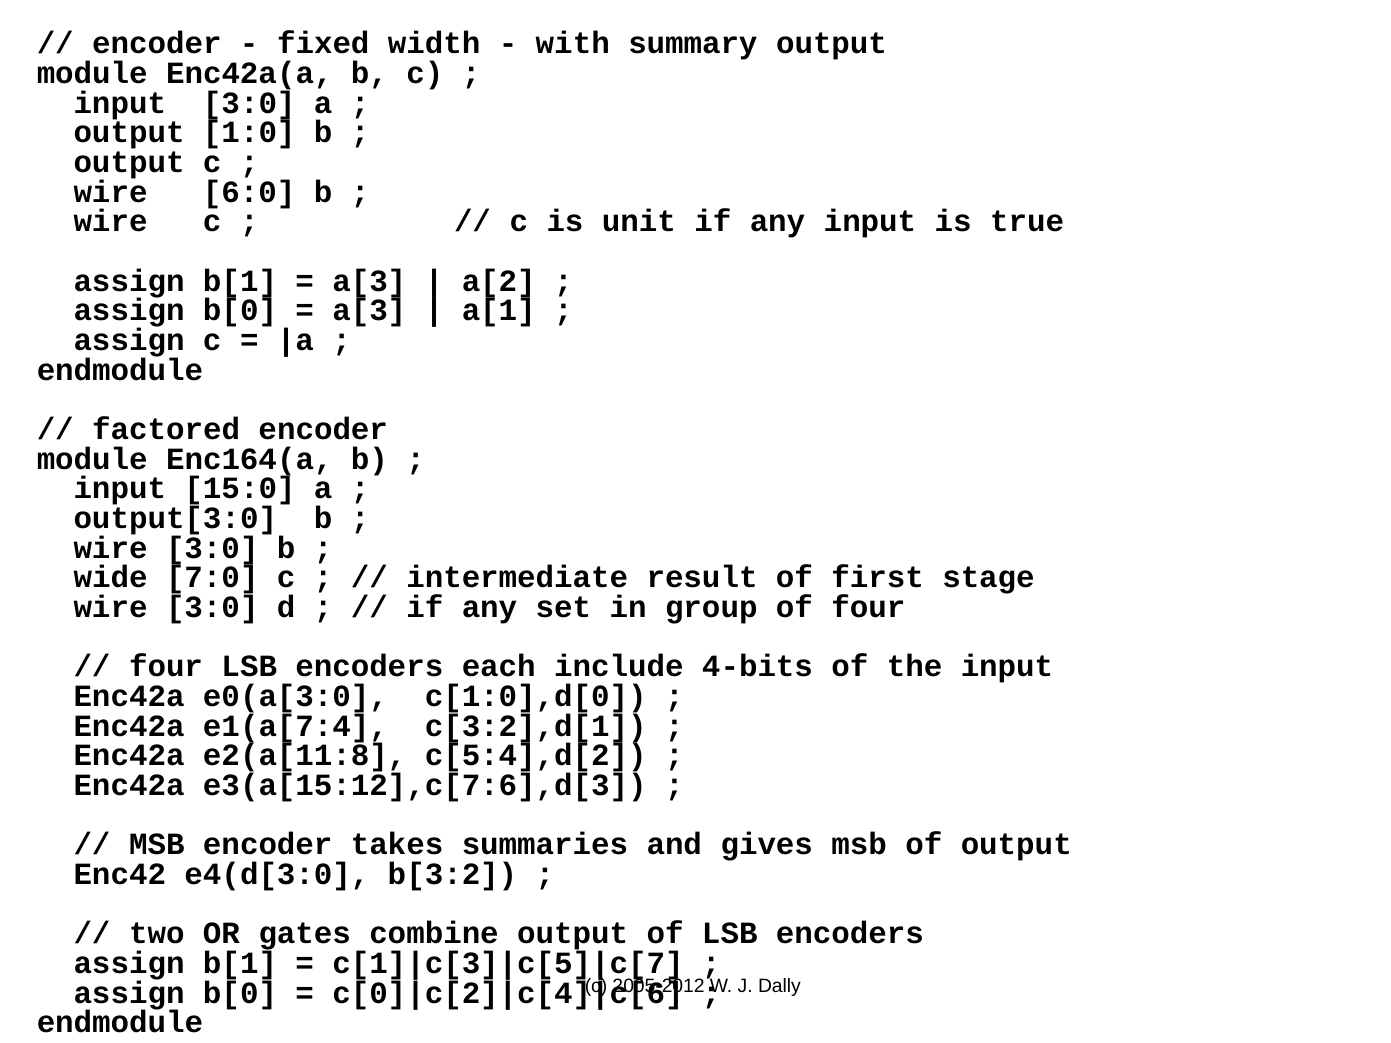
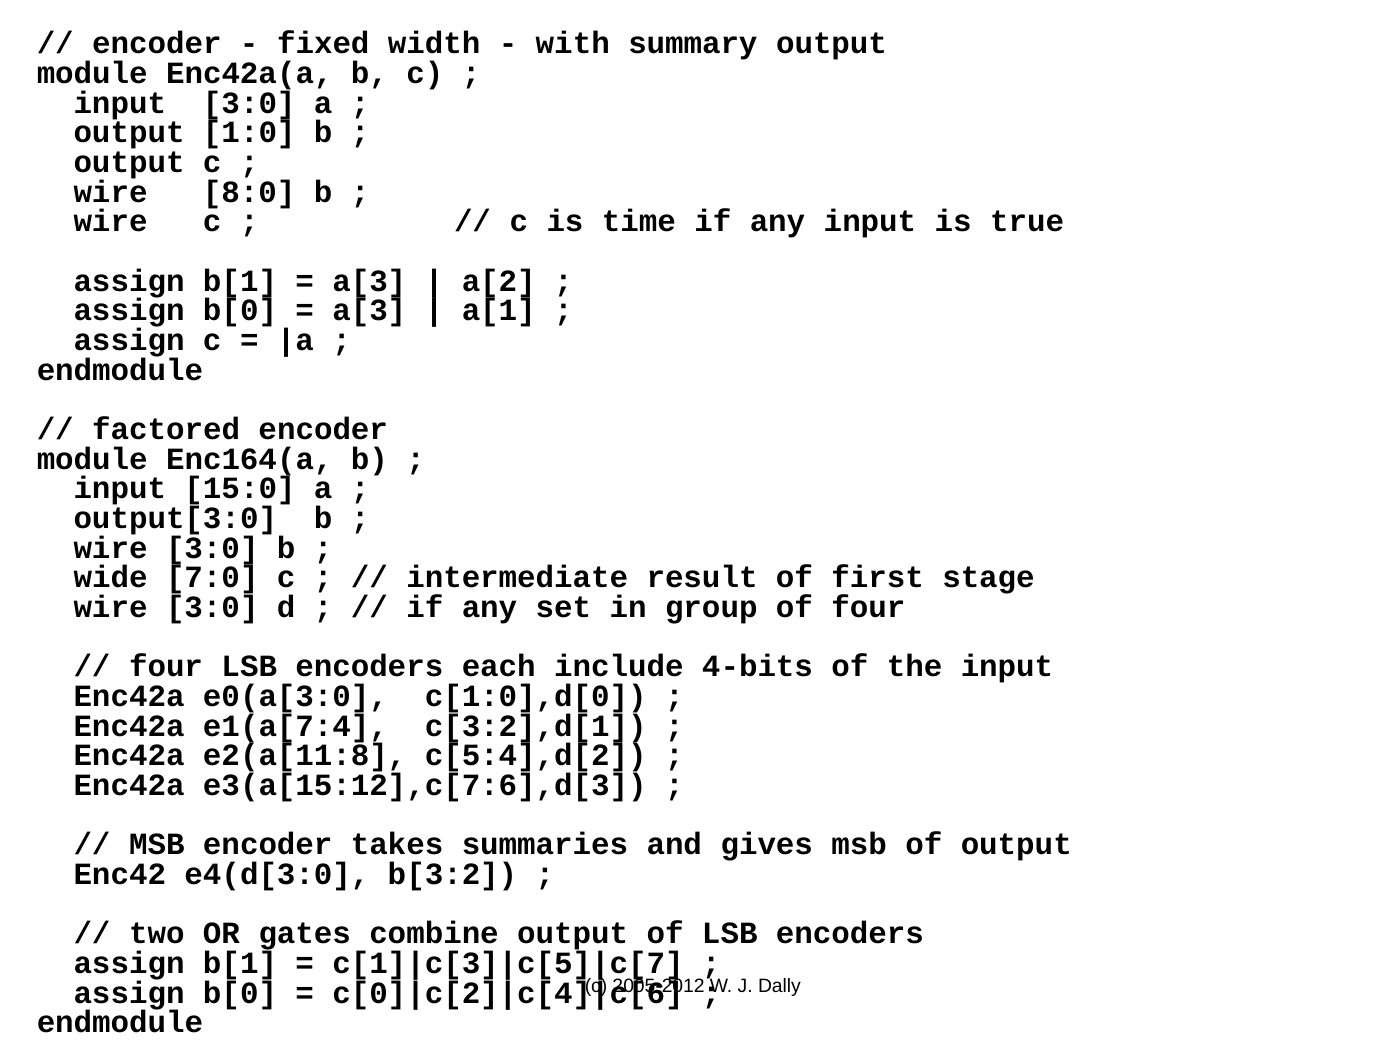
6:0: 6:0 -> 8:0 (249, 192)
unit: unit -> time (639, 222)
